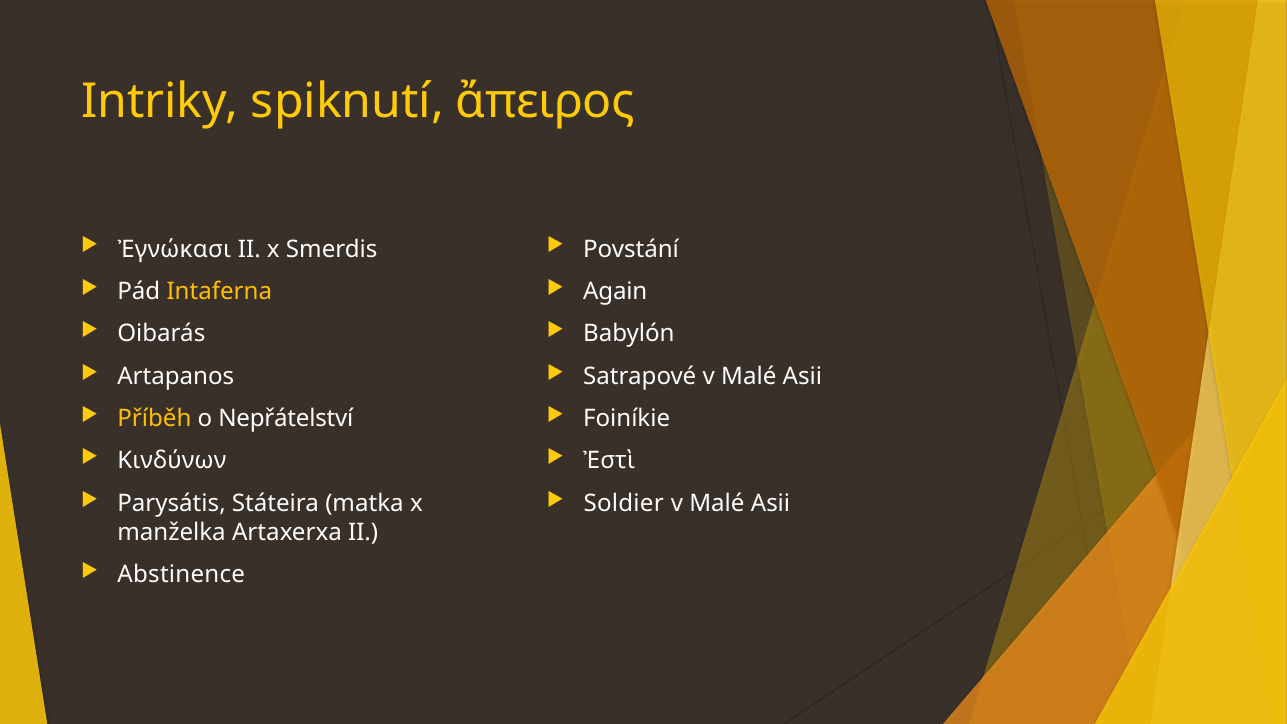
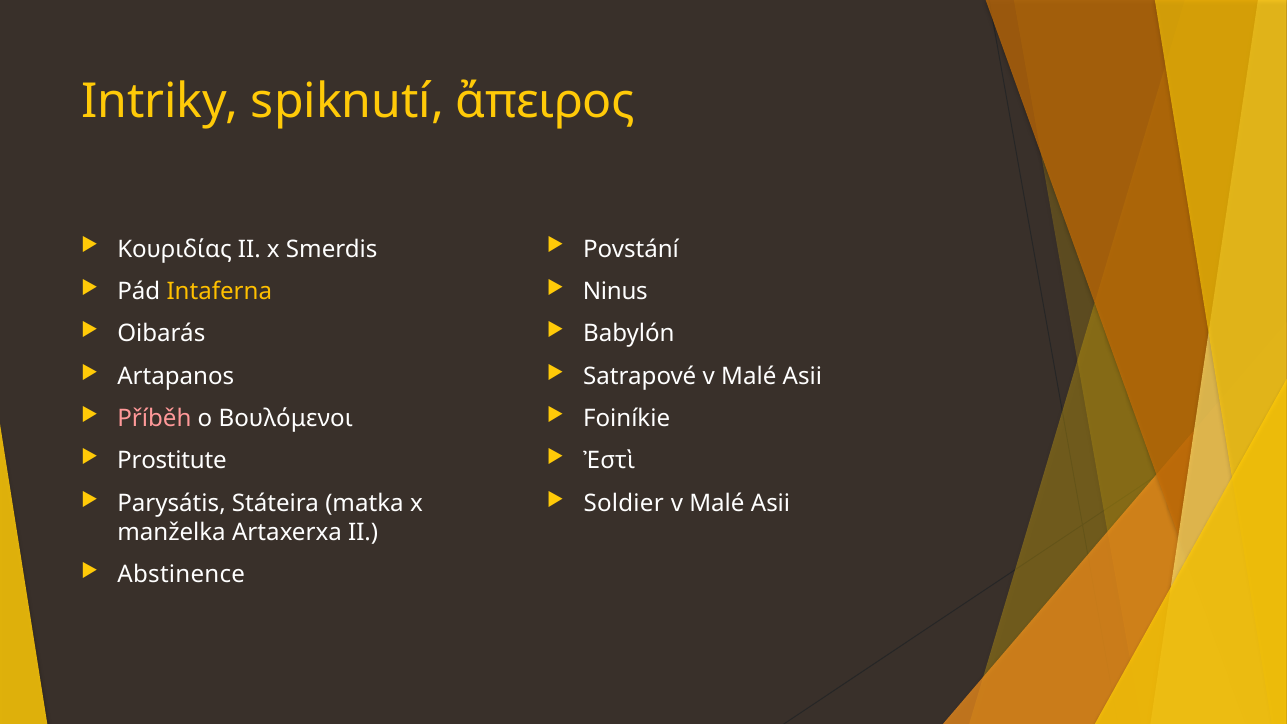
Ἐγνώκασι: Ἐγνώκασι -> Κουριδίας (175, 249)
Again: Again -> Ninus (615, 291)
Příběh colour: yellow -> pink (154, 419)
Nepřátelství: Nepřátelství -> Βουλόμενοι (286, 419)
Κινδύνων: Κινδύνων -> Prostitute (172, 461)
